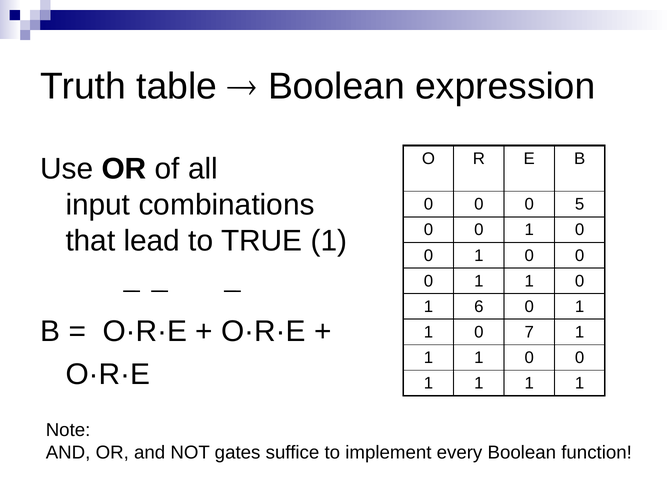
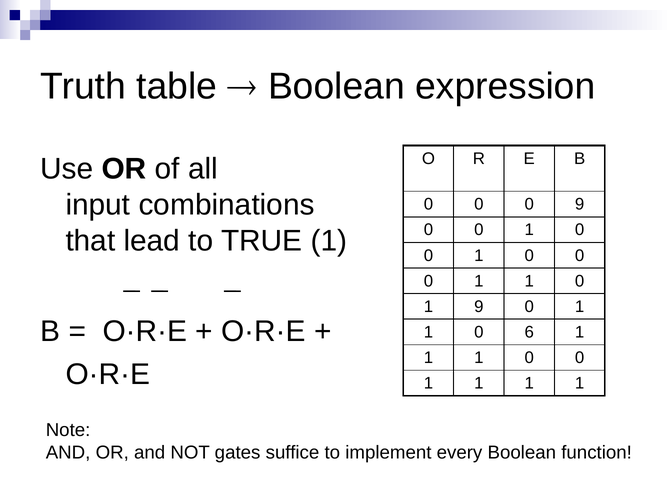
0 5: 5 -> 9 (580, 204)
1 6: 6 -> 9 (479, 307)
7: 7 -> 6 (529, 332)
